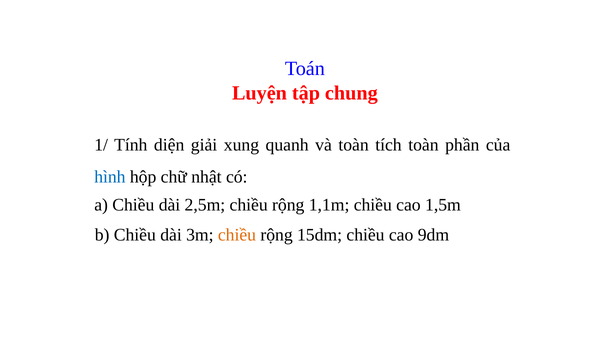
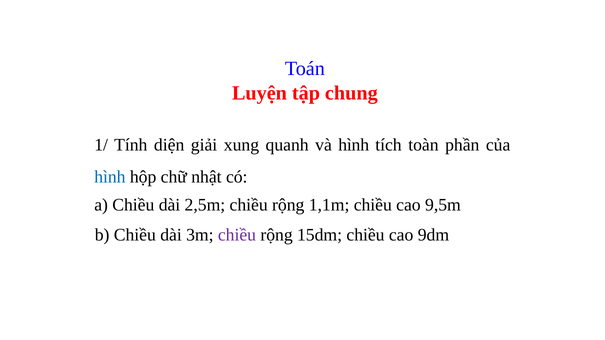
và toàn: toàn -> hình (354, 145)
1,5m: 1,5m -> 9,5m (443, 205)
chiều colour: orange -> purple (237, 235)
